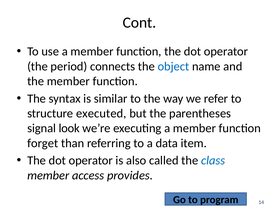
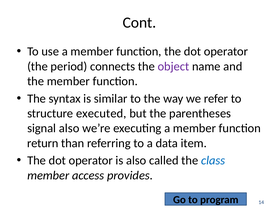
object colour: blue -> purple (173, 66)
signal look: look -> also (69, 128)
forget: forget -> return (43, 143)
